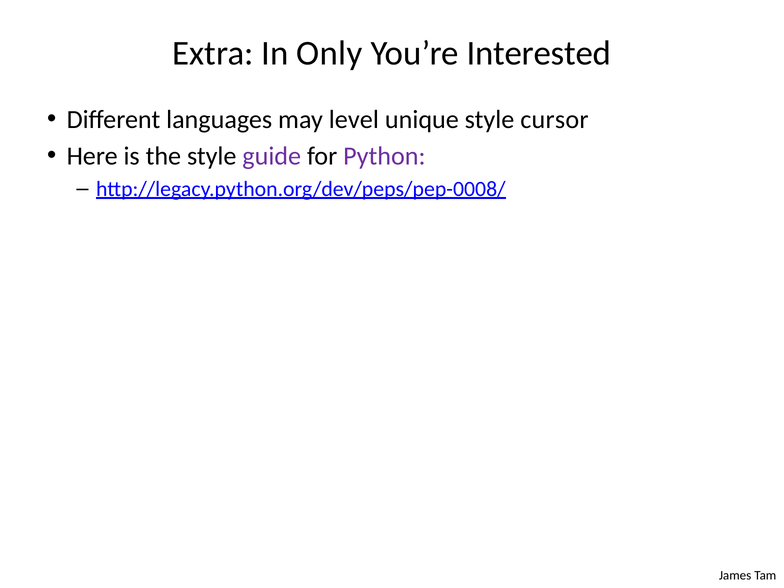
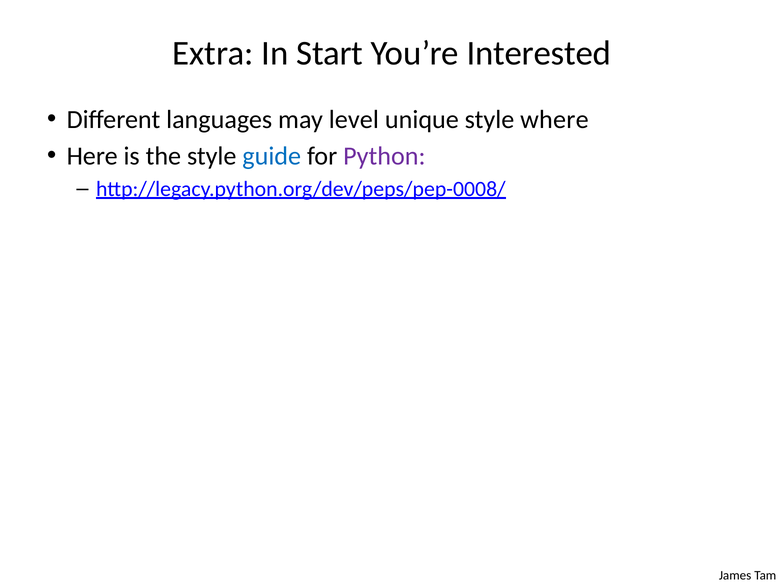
Only: Only -> Start (330, 53)
cursor: cursor -> where (554, 119)
guide colour: purple -> blue (272, 156)
